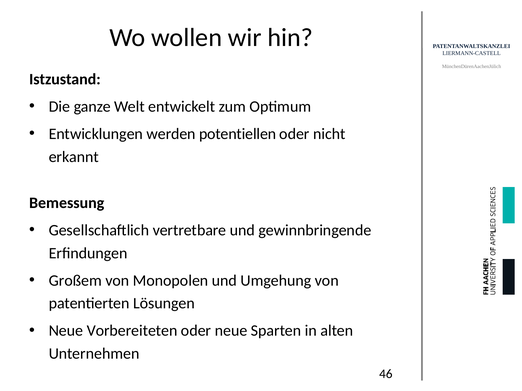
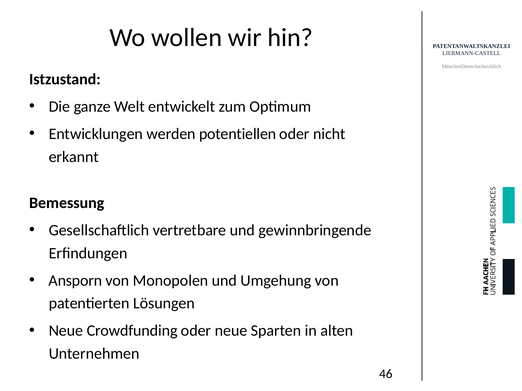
Großem: Großem -> Ansporn (75, 281)
Vorbereiteten: Vorbereiteten -> Crowdfunding (132, 331)
